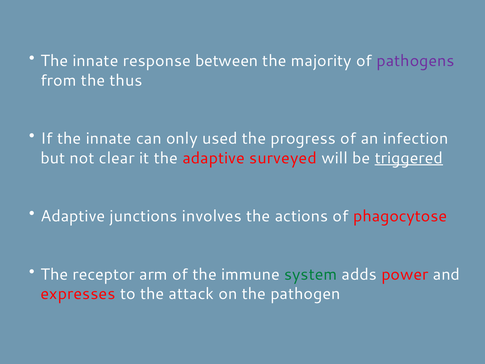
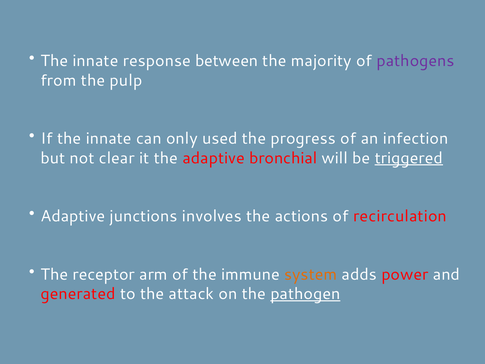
thus: thus -> pulp (126, 80)
surveyed: surveyed -> bronchial (283, 158)
phagocytose: phagocytose -> recirculation (400, 216)
system colour: green -> orange (311, 274)
expresses: expresses -> generated (78, 294)
pathogen underline: none -> present (305, 294)
